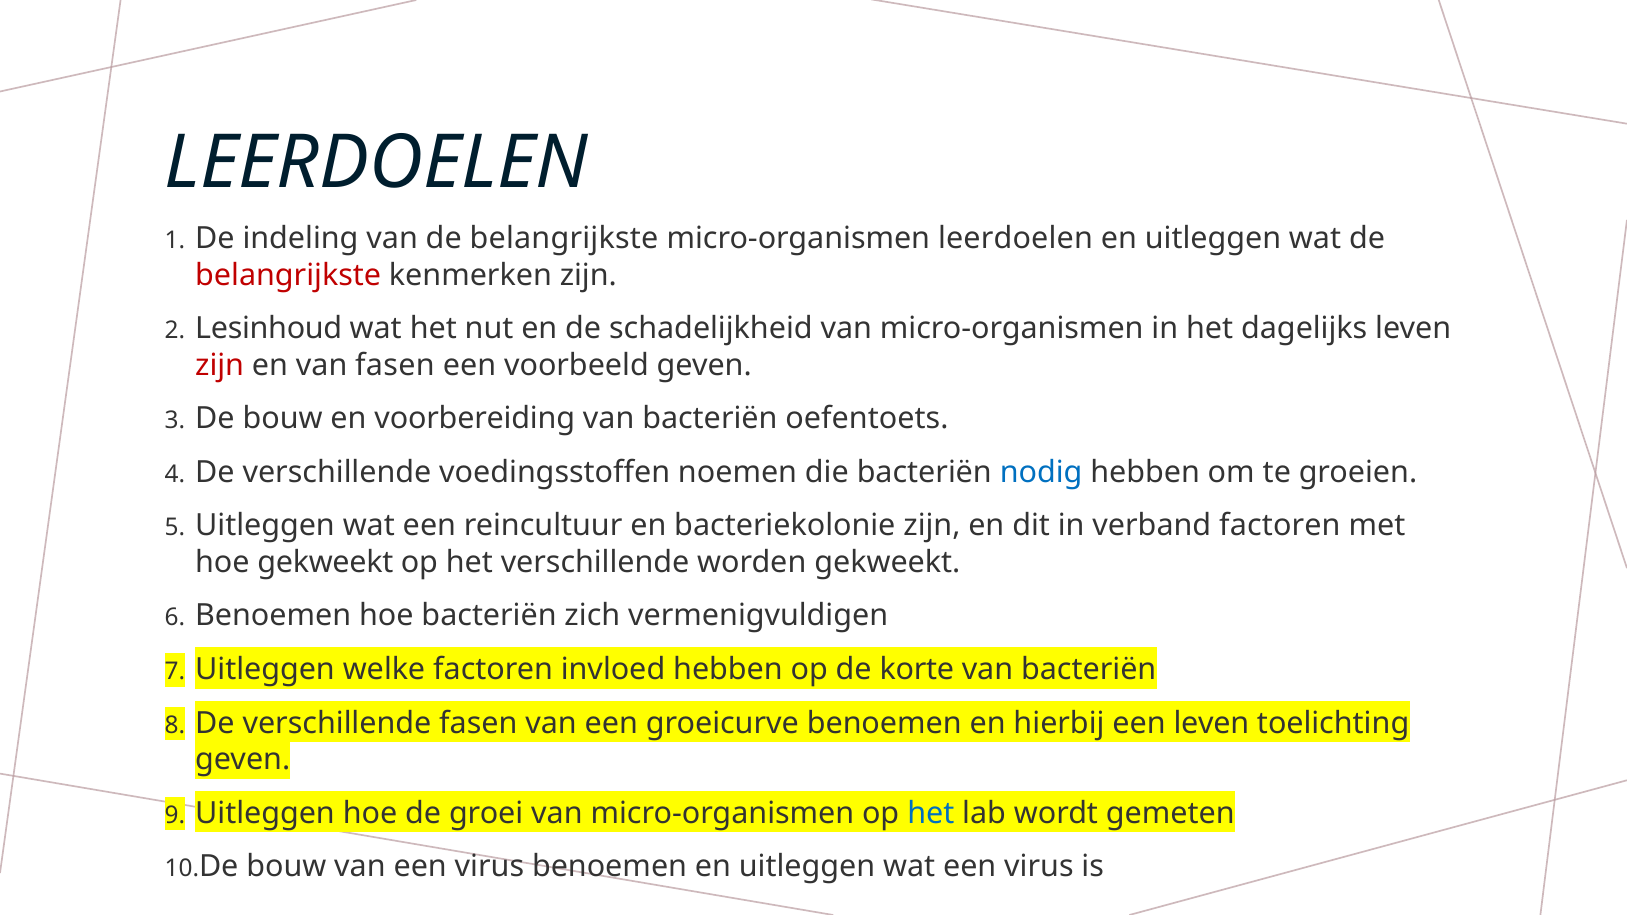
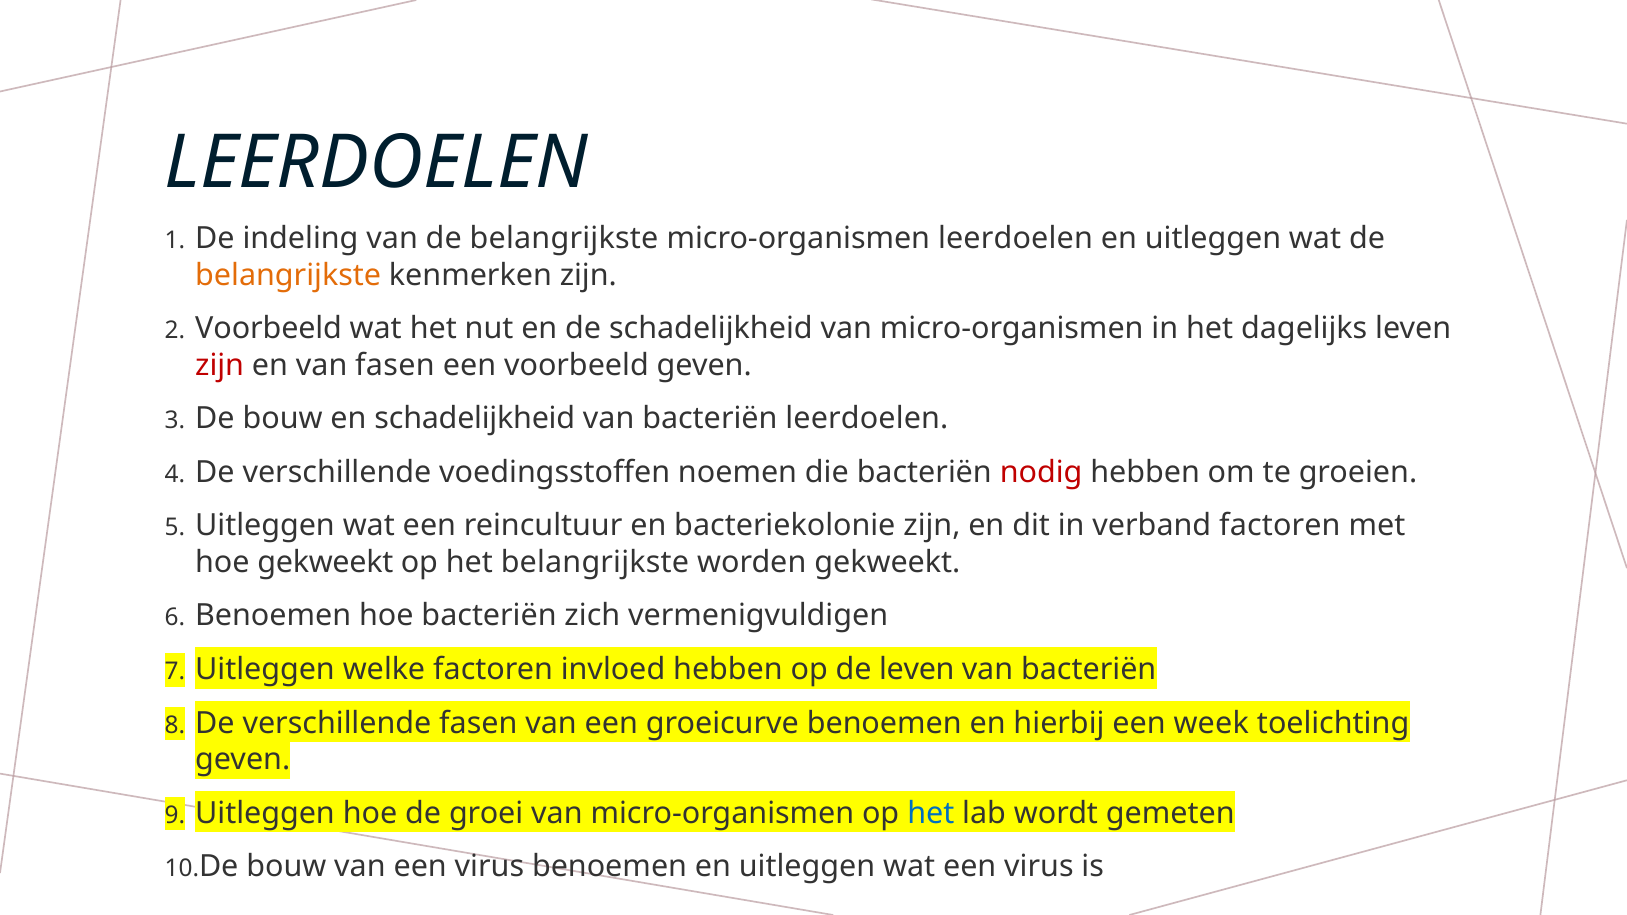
belangrijkste colour: red -> orange (288, 275)
Lesinhoud: Lesinhoud -> Voorbeeld (269, 329)
en voorbereiding: voorbereiding -> schadelijkheid (475, 419)
bacteriën oefentoets: oefentoets -> leerdoelen (867, 419)
nodig colour: blue -> red (1041, 472)
het verschillende: verschillende -> belangrijkste (595, 562)
de korte: korte -> leven (917, 670)
een leven: leven -> week (1211, 723)
